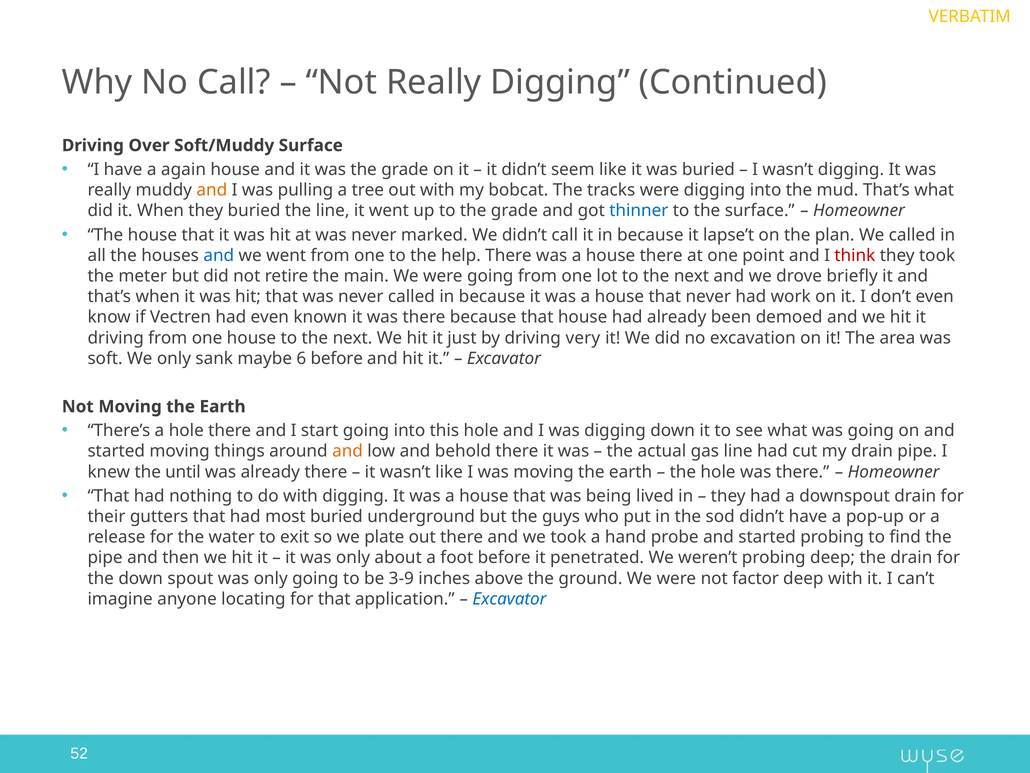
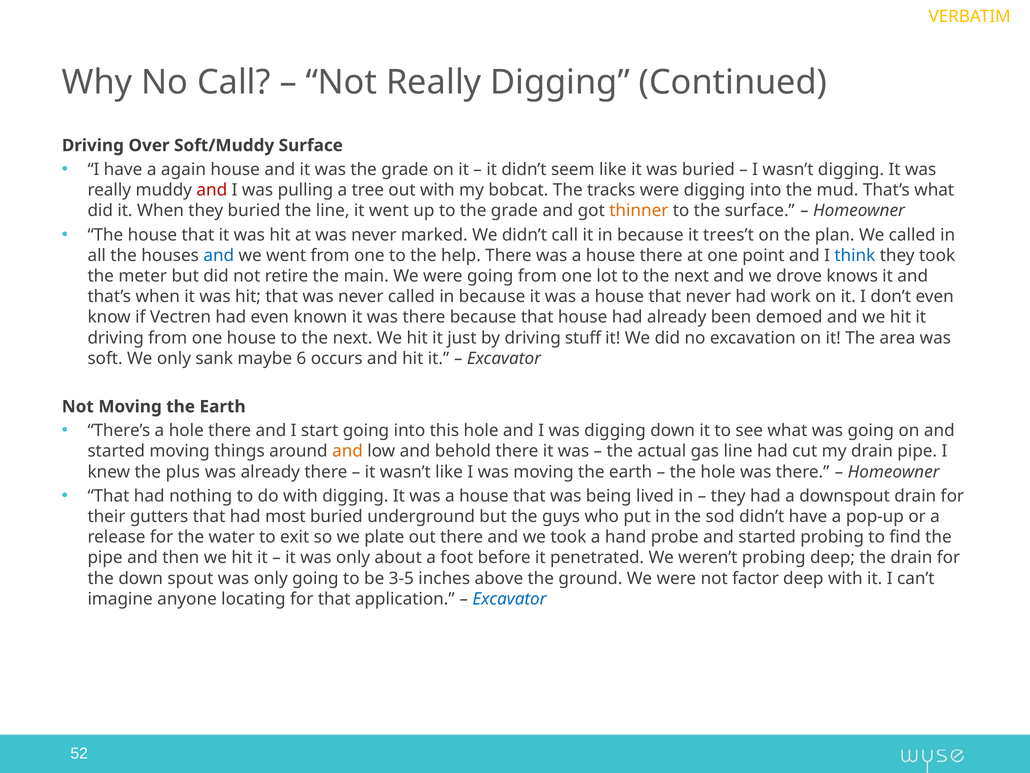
and colour: orange -> red (212, 190)
thinner colour: blue -> orange (639, 211)
lapse’t: lapse’t -> trees’t (729, 235)
think colour: red -> blue (855, 255)
briefly: briefly -> knows (852, 276)
very: very -> stuff (583, 338)
6 before: before -> occurs (337, 358)
until: until -> plus (183, 472)
3-9: 3-9 -> 3-5 (401, 578)
